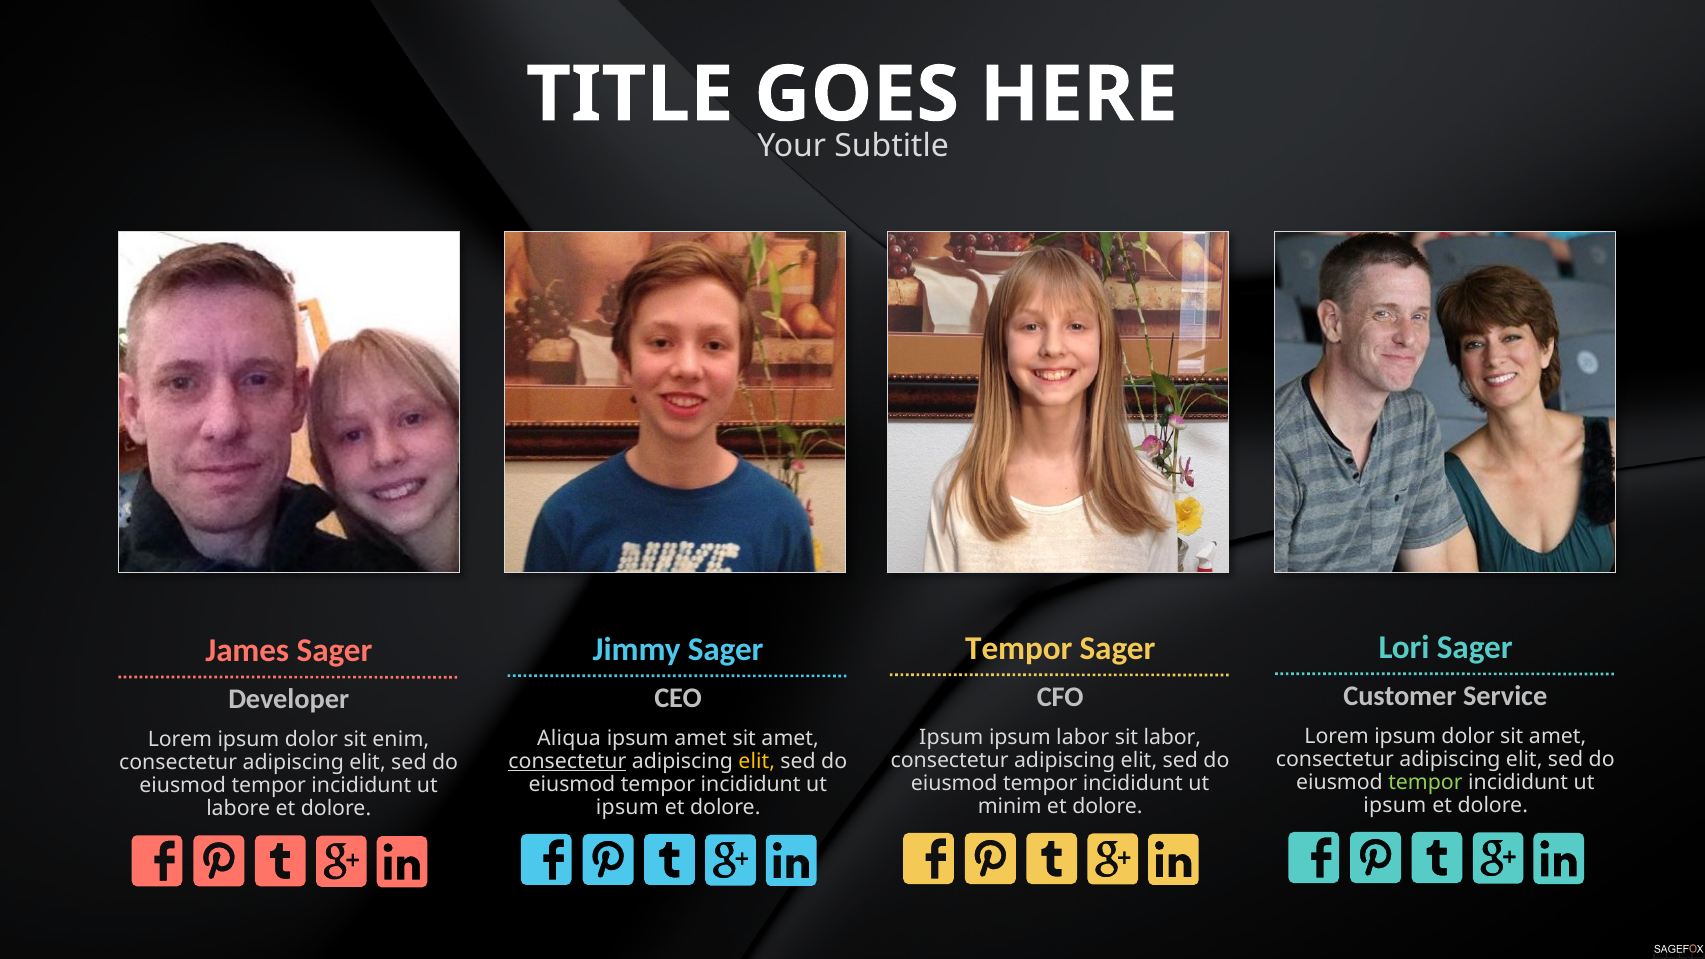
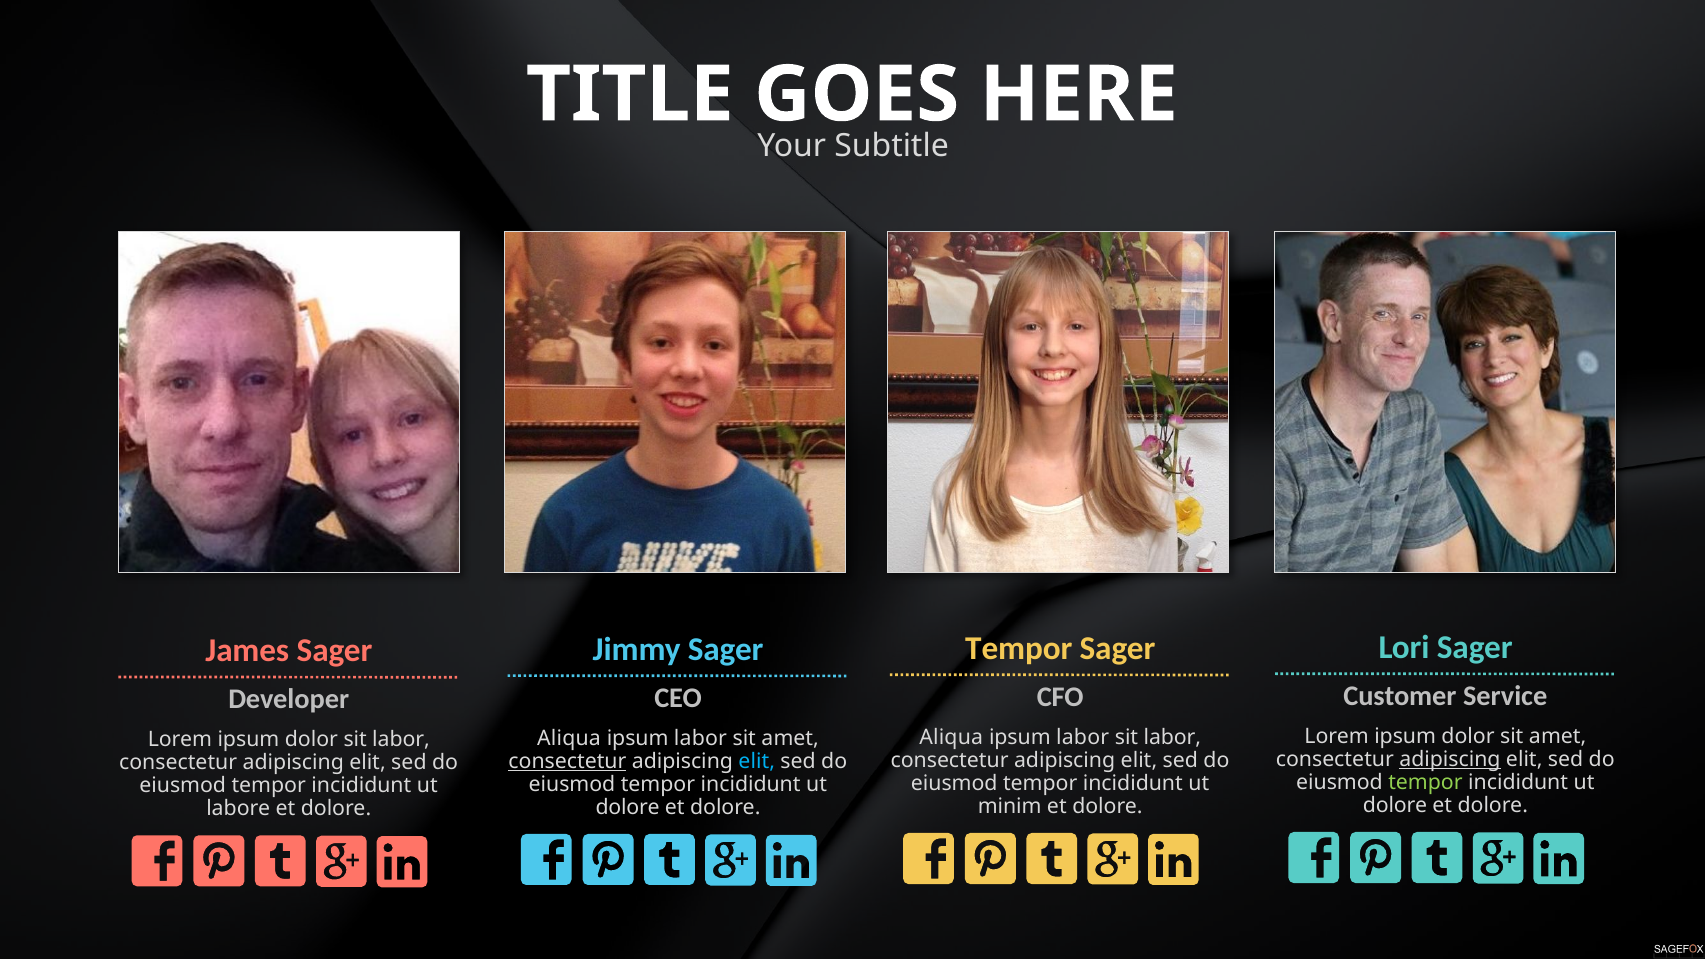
Ipsum: Ipsum -> Aliqua (951, 737)
amet: amet -> labor (700, 738)
dolor sit enim: enim -> labor (401, 740)
adipiscing underline: none -> present (1450, 759)
elit colour: yellow -> light blue (757, 761)
ipsum: ipsum -> dolore (1395, 805)
ipsum: ipsum -> dolore (628, 807)
